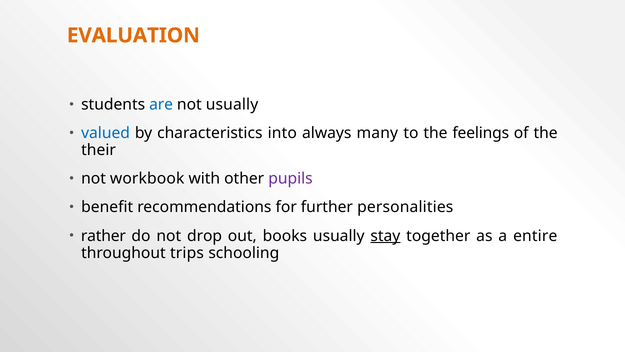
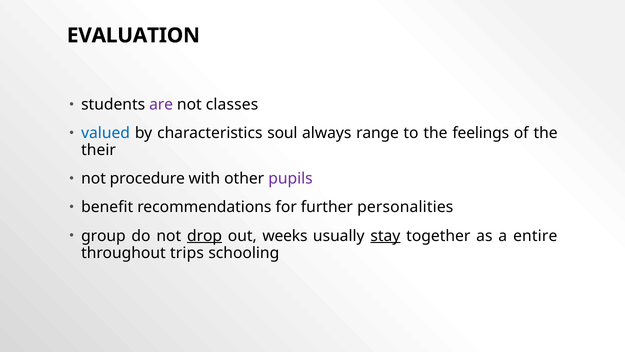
EVALUATION colour: orange -> black (133, 35)
are colour: blue -> purple (161, 104)
not usually: usually -> classes (232, 104)
into: into -> soul (282, 133)
many: many -> range (377, 133)
workbook: workbook -> procedure (147, 179)
rather: rather -> group (103, 236)
drop underline: none -> present (205, 236)
books: books -> weeks (285, 236)
